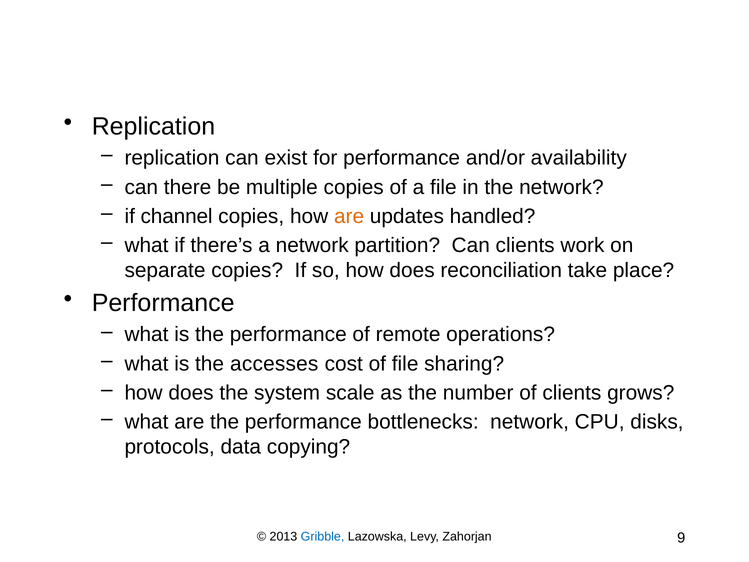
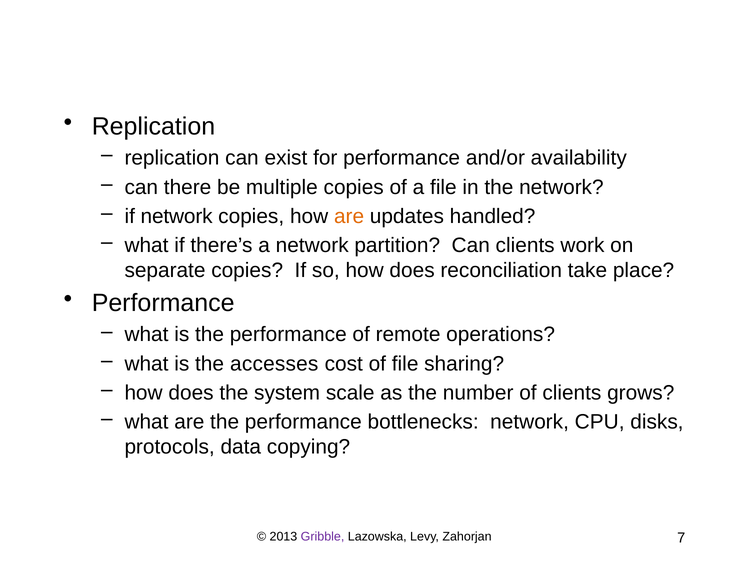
if channel: channel -> network (177, 216)
Gribble colour: blue -> purple (323, 536)
9: 9 -> 7 (681, 538)
